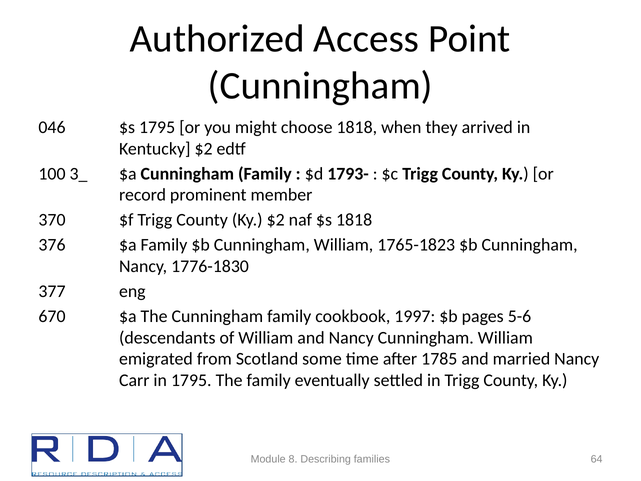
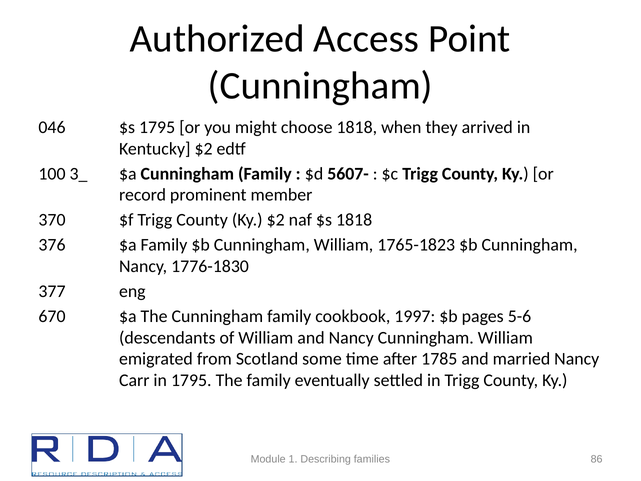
1793-: 1793- -> 5607- (348, 174)
8: 8 -> 1 (293, 459)
64: 64 -> 86 (597, 459)
